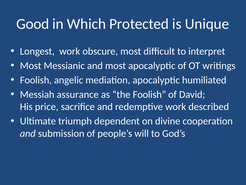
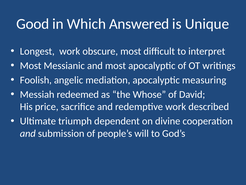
Protected: Protected -> Answered (139, 24)
humiliated: humiliated -> measuring (204, 80)
assurance: assurance -> redeemed (78, 94)
the Foolish: Foolish -> Whose (149, 94)
